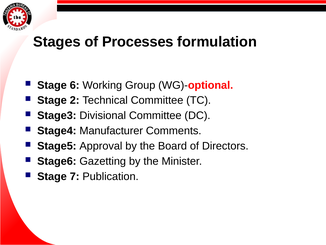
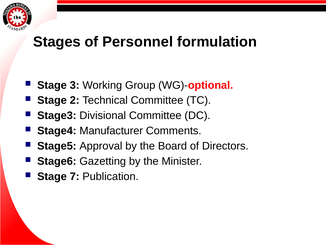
Processes: Processes -> Personnel (138, 42)
6: 6 -> 3 (75, 85)
